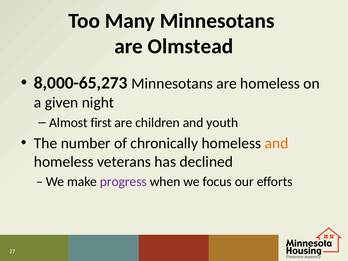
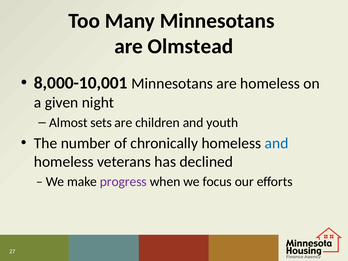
8,000-65,273: 8,000-65,273 -> 8,000-10,001 (81, 83)
first: first -> sets (101, 123)
and colour: orange -> blue (277, 143)
